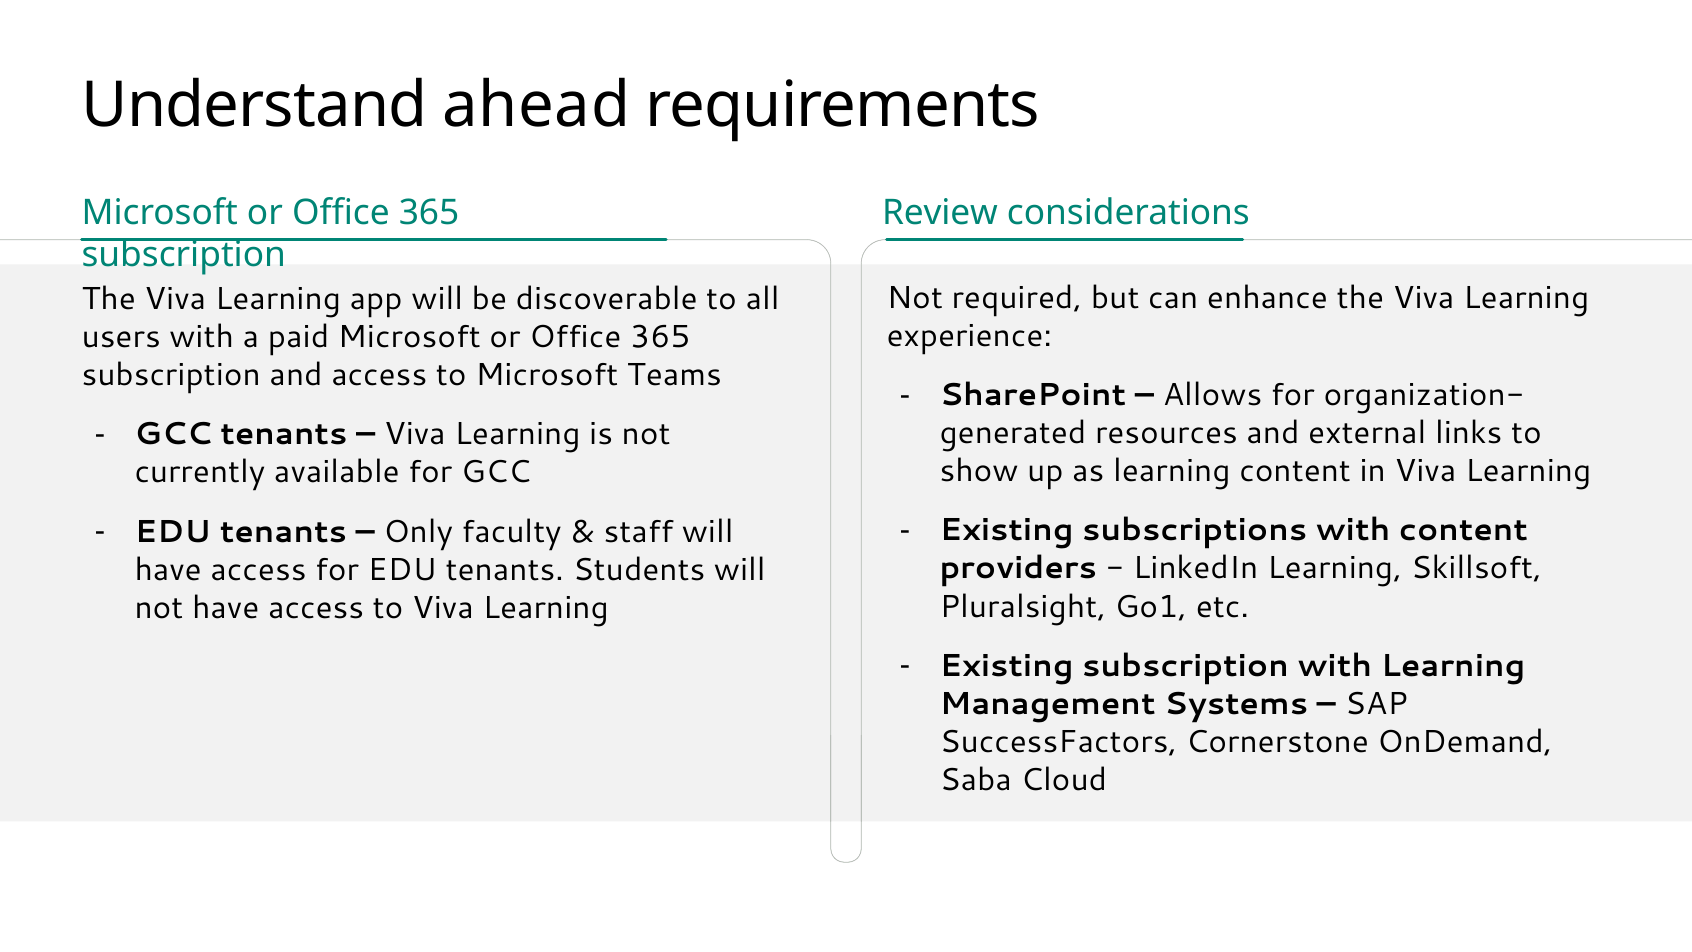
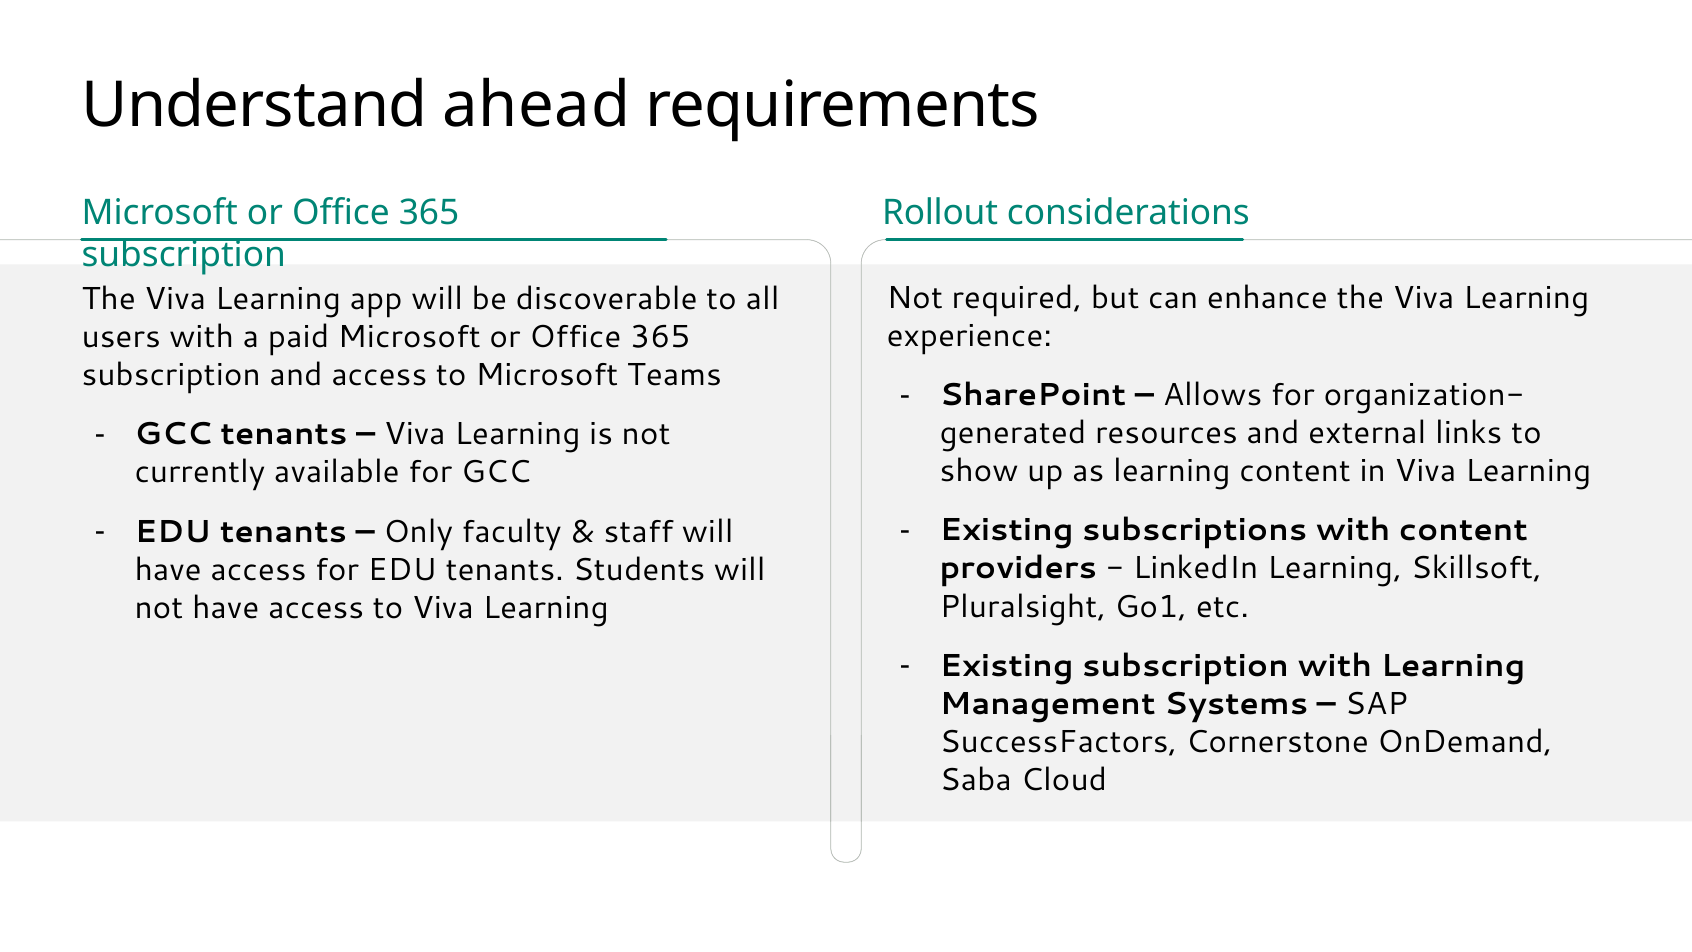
Review: Review -> Rollout (940, 213)
